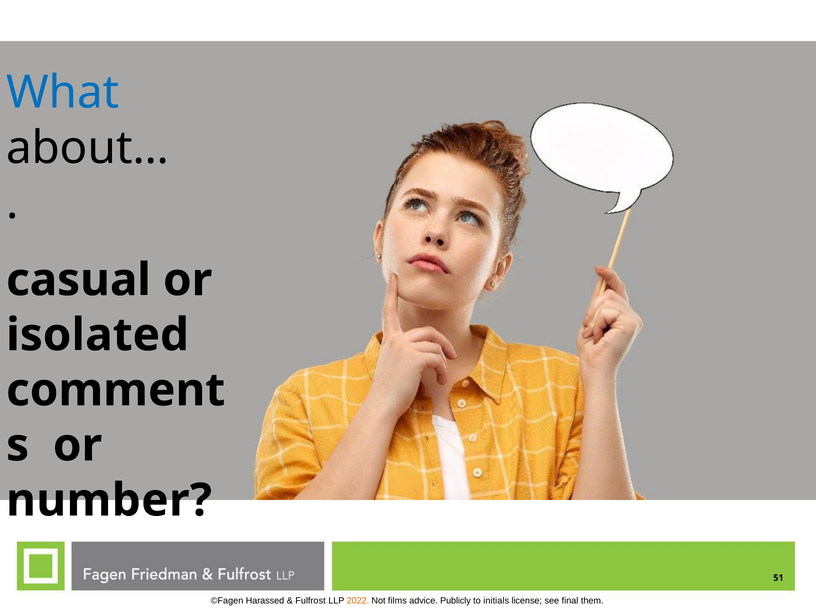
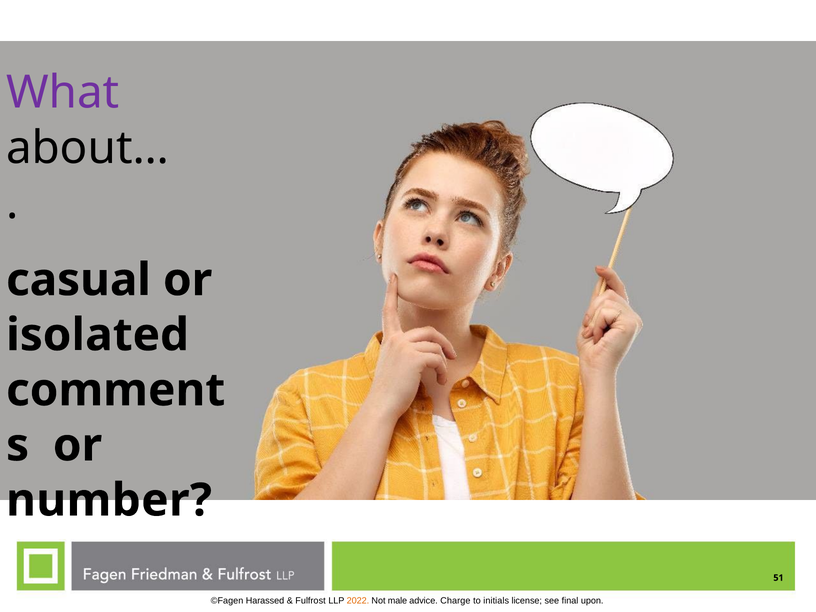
What colour: blue -> purple (63, 93)
films: films -> male (397, 601)
Publicly: Publicly -> Charge (455, 601)
them: them -> upon (592, 601)
